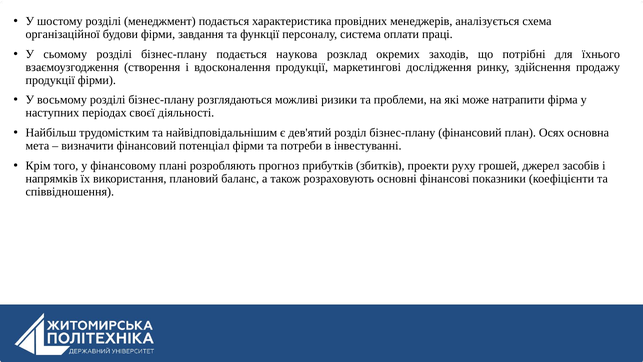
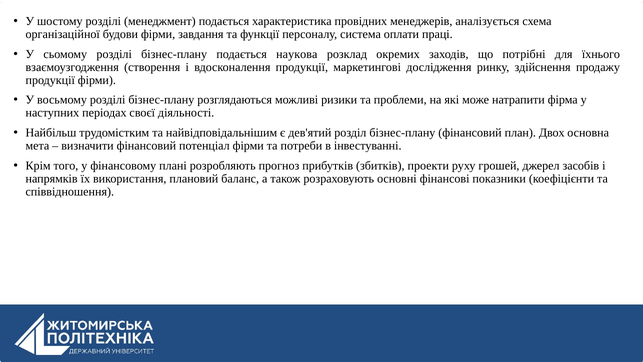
Осях: Осях -> Двох (552, 133)
